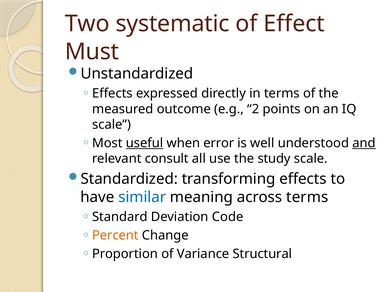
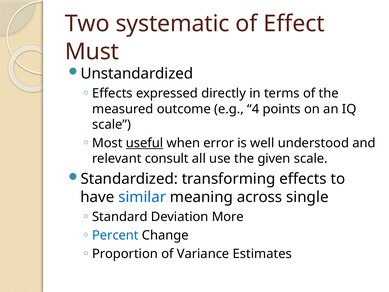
2: 2 -> 4 (253, 109)
and underline: present -> none (364, 143)
study: study -> given (274, 159)
across terms: terms -> single (307, 197)
Code: Code -> More (228, 217)
Percent colour: orange -> blue (115, 235)
Structural: Structural -> Estimates (262, 254)
